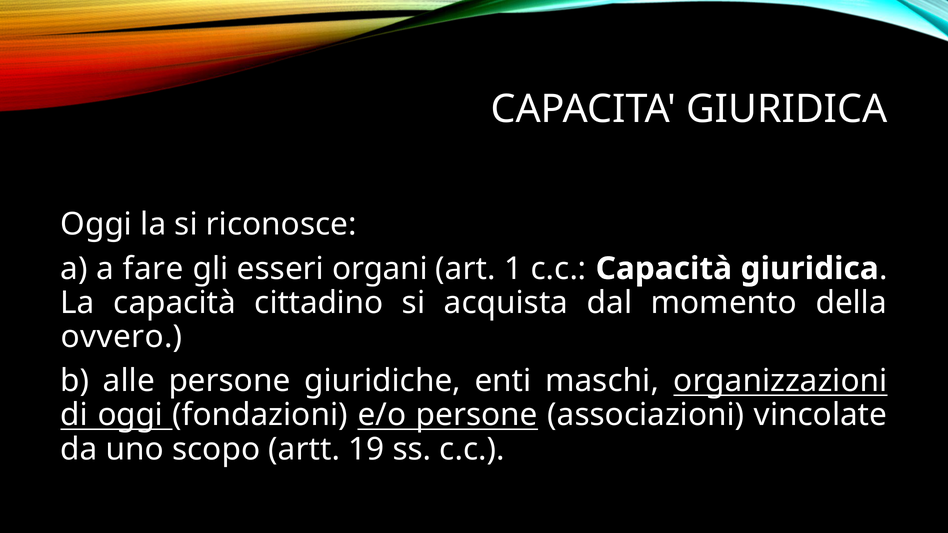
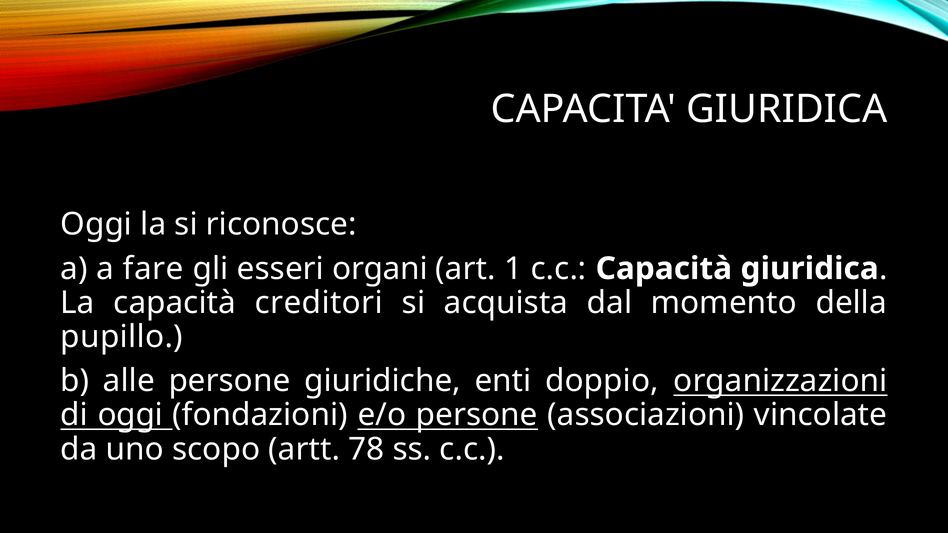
cittadino: cittadino -> creditori (319, 303)
ovvero: ovvero -> pupillo (122, 337)
maschi: maschi -> doppio (602, 381)
19: 19 -> 78 (366, 449)
